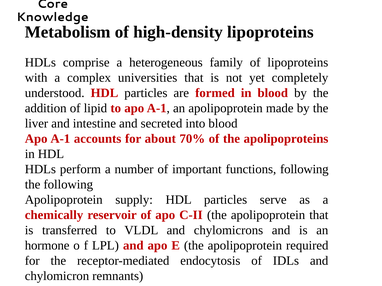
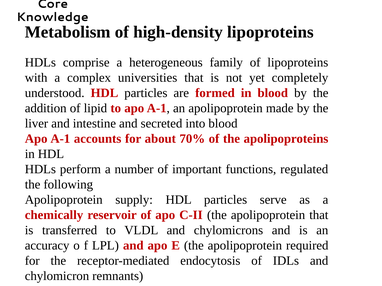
functions following: following -> regulated (304, 169)
hormone: hormone -> accuracy (47, 246)
